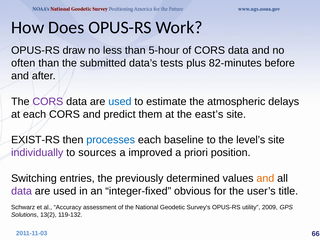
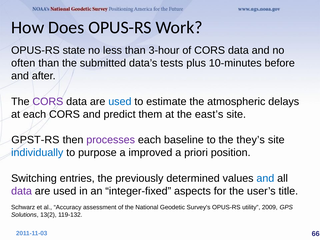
draw: draw -> state (74, 50)
5-hour: 5-hour -> 3-hour (164, 50)
82-minutes: 82-minutes -> 10-minutes (235, 63)
EXIST-RS: EXIST-RS -> GPST-RS (35, 140)
processes colour: blue -> purple (111, 140)
level’s: level’s -> they’s (251, 140)
individually colour: purple -> blue (37, 153)
sources: sources -> purpose (97, 153)
and colour: orange -> blue (265, 178)
obvious: obvious -> aspects (192, 191)
